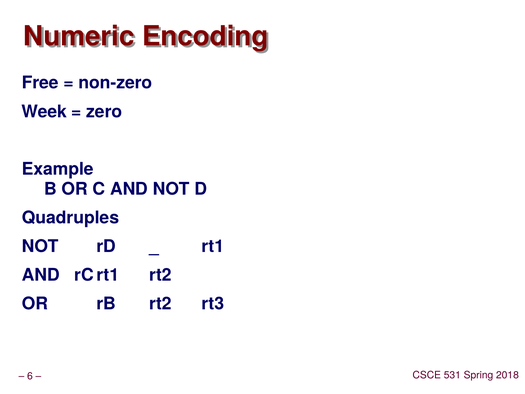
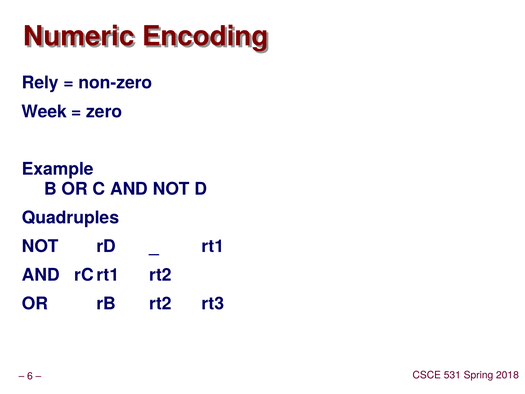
Free: Free -> Rely (40, 83)
